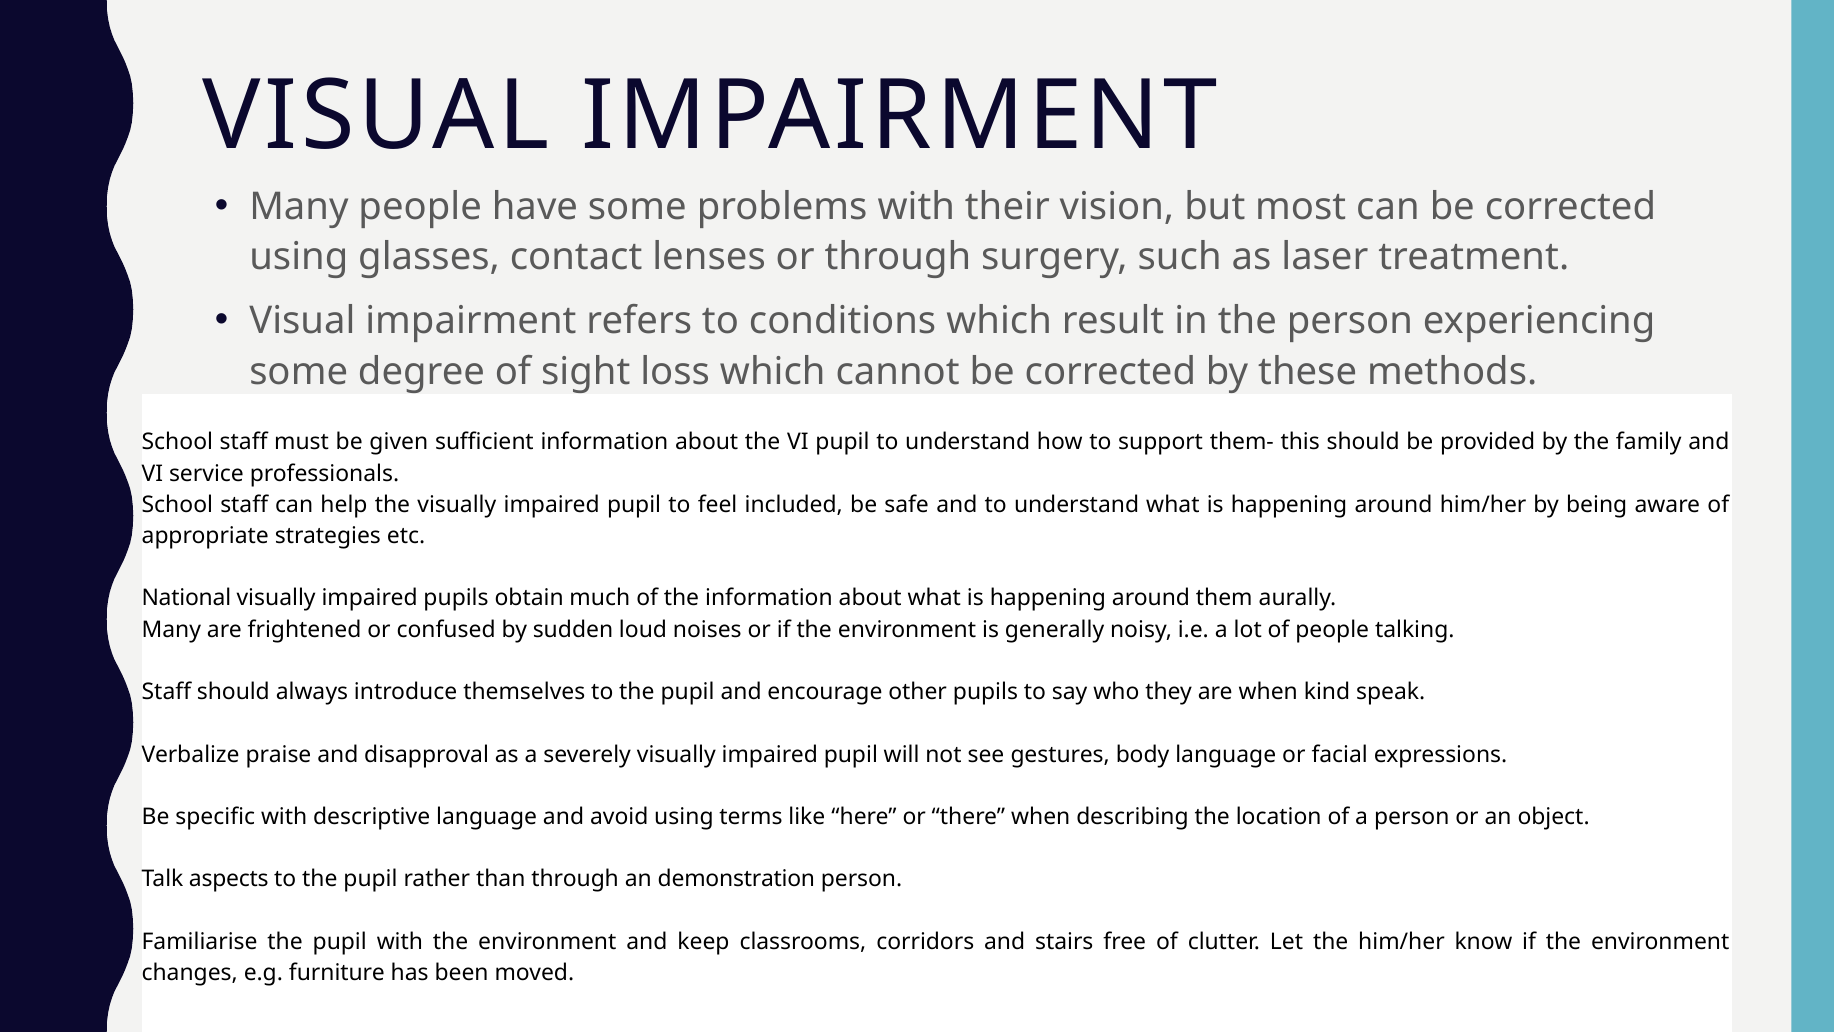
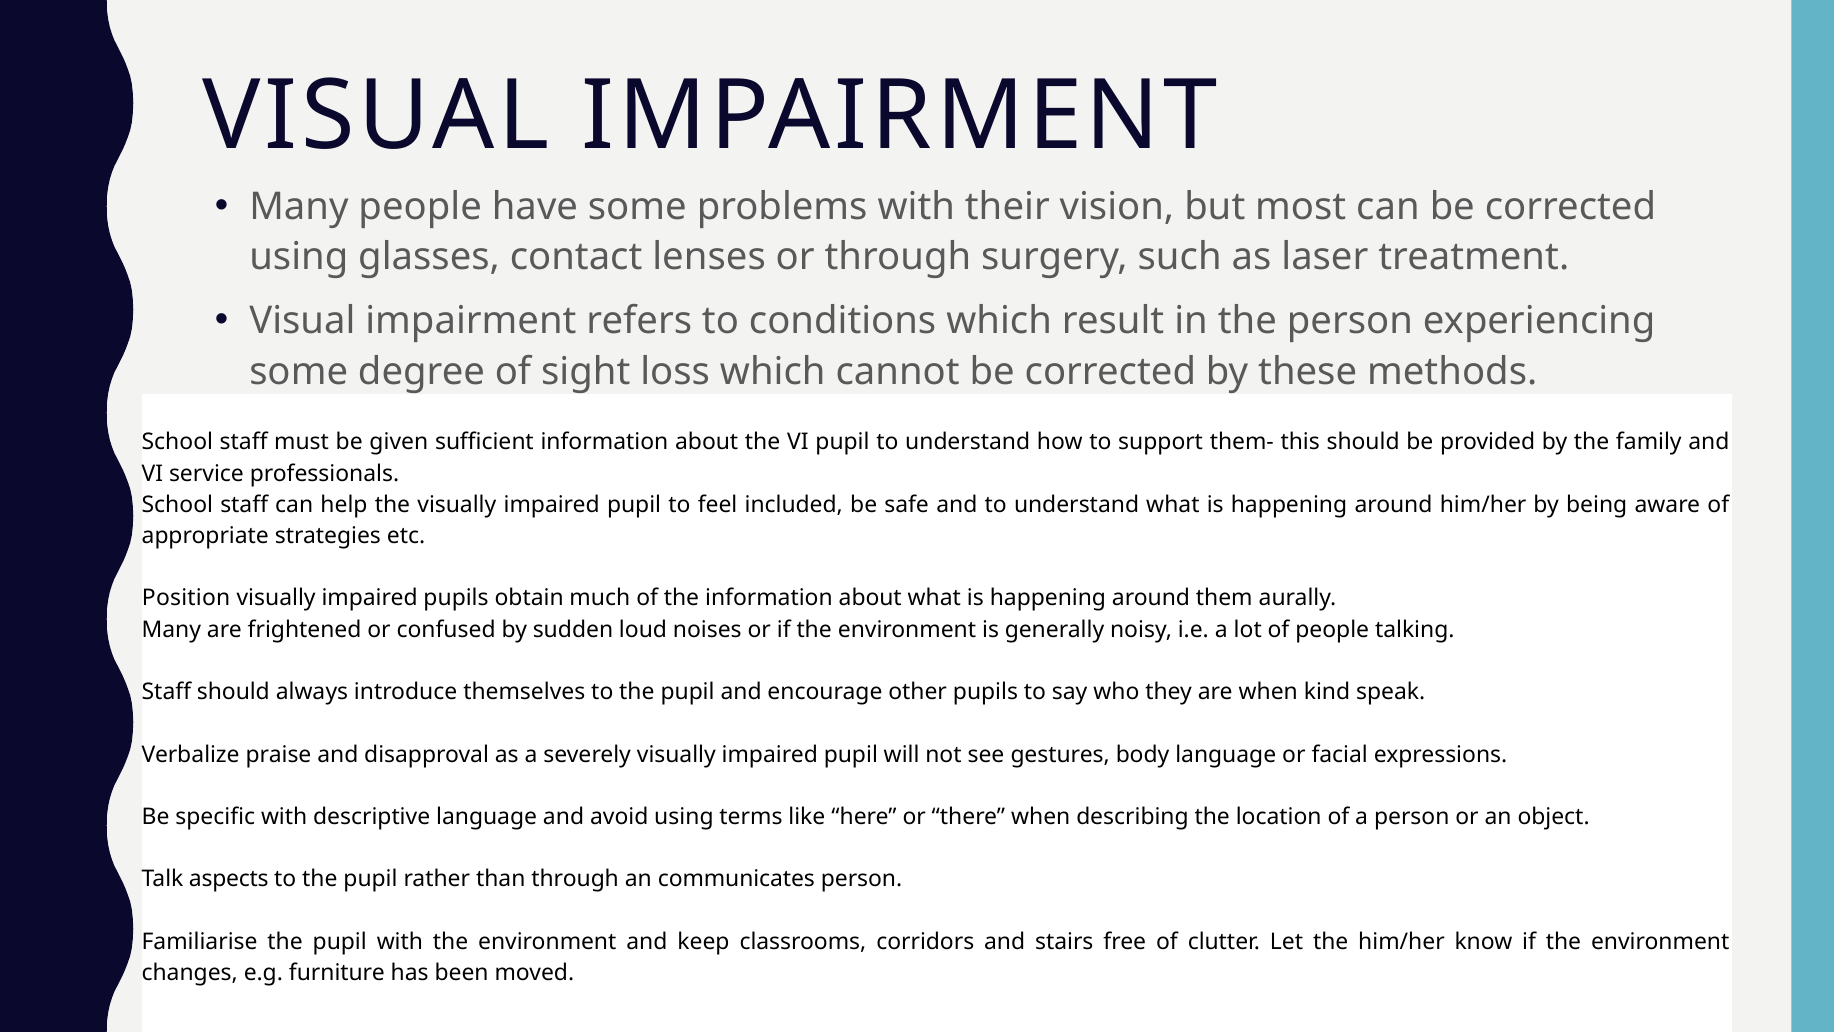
National: National -> Position (186, 598)
demonstration: demonstration -> communicates (736, 879)
